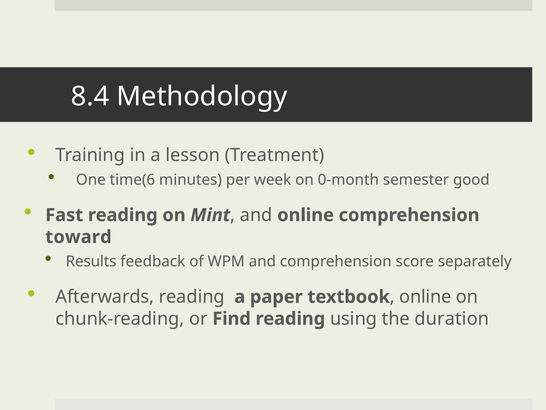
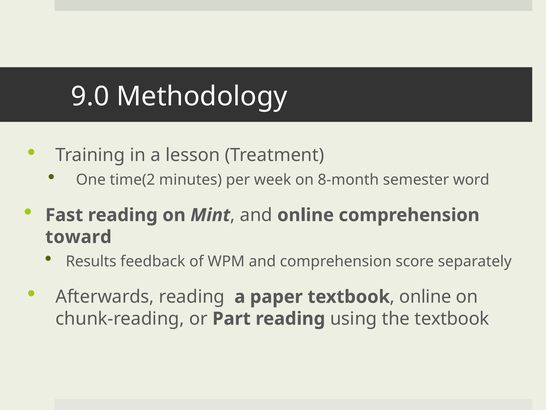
8.4: 8.4 -> 9.0 (90, 96)
time(6: time(6 -> time(2 (132, 179)
0-month: 0-month -> 8-month (348, 179)
good: good -> word (471, 179)
Find: Find -> Part (231, 318)
the duration: duration -> textbook (452, 318)
